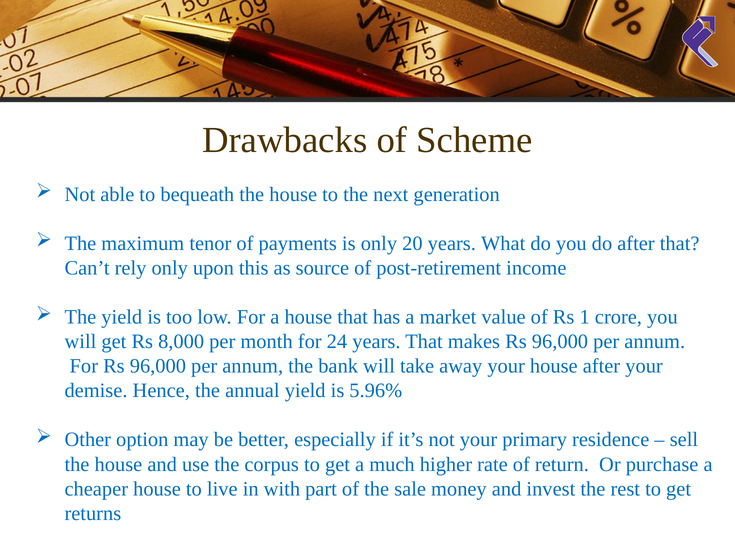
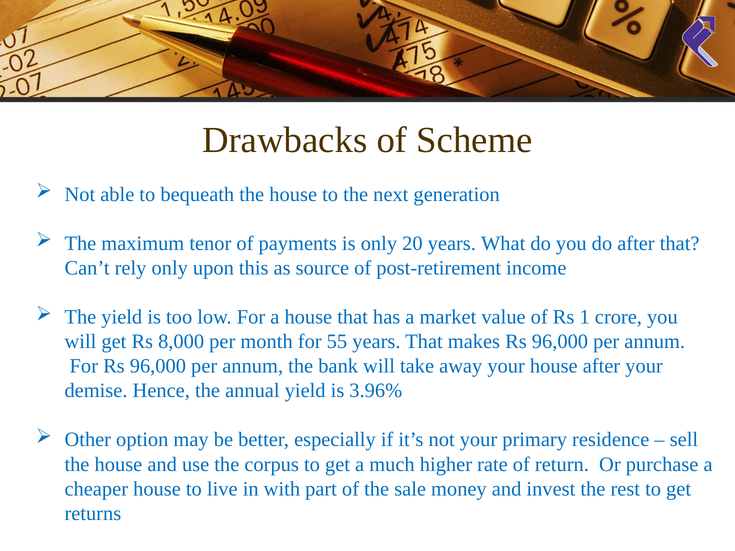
24: 24 -> 55 (337, 342)
5.96%: 5.96% -> 3.96% (376, 391)
